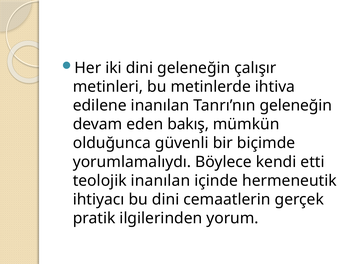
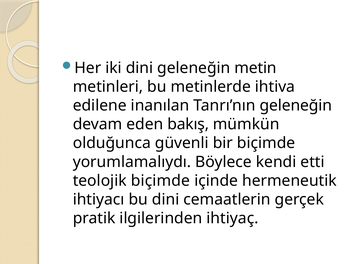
çalışır: çalışır -> metin (255, 68)
teolojik inanılan: inanılan -> biçimde (160, 181)
yorum: yorum -> ihtiyaç (232, 218)
